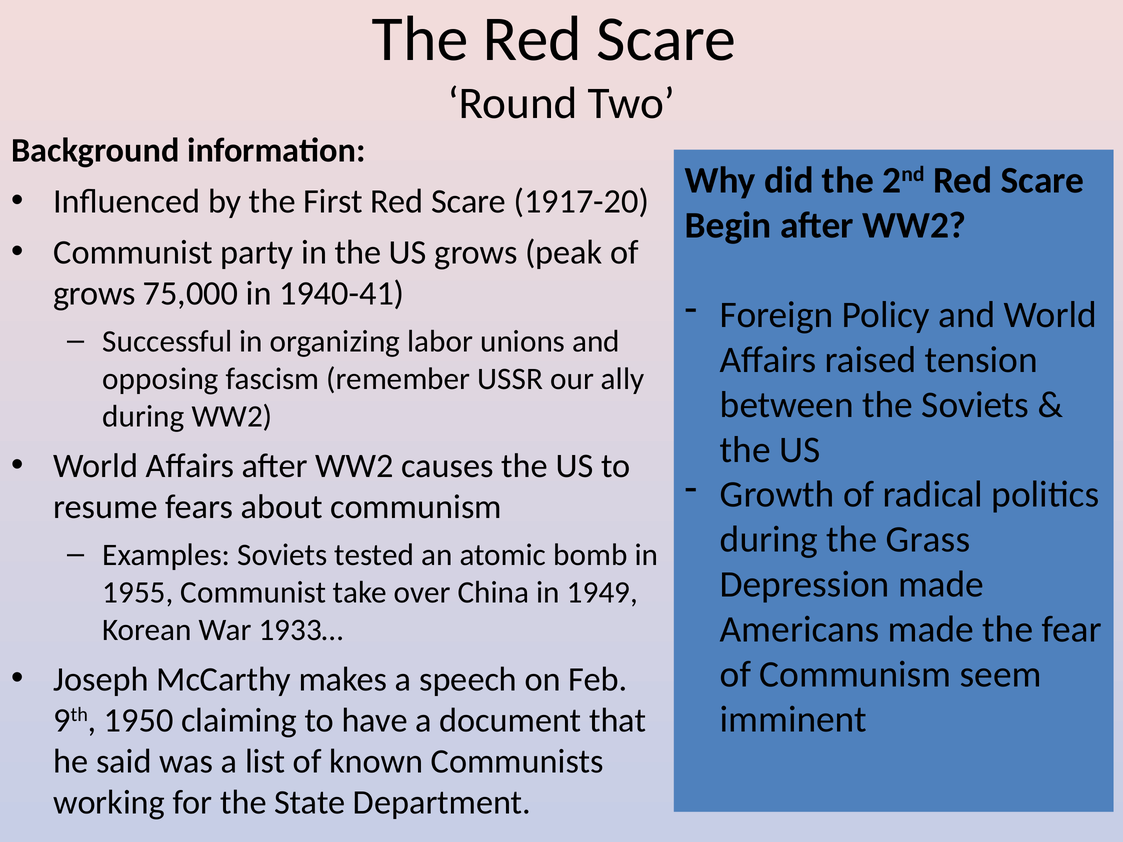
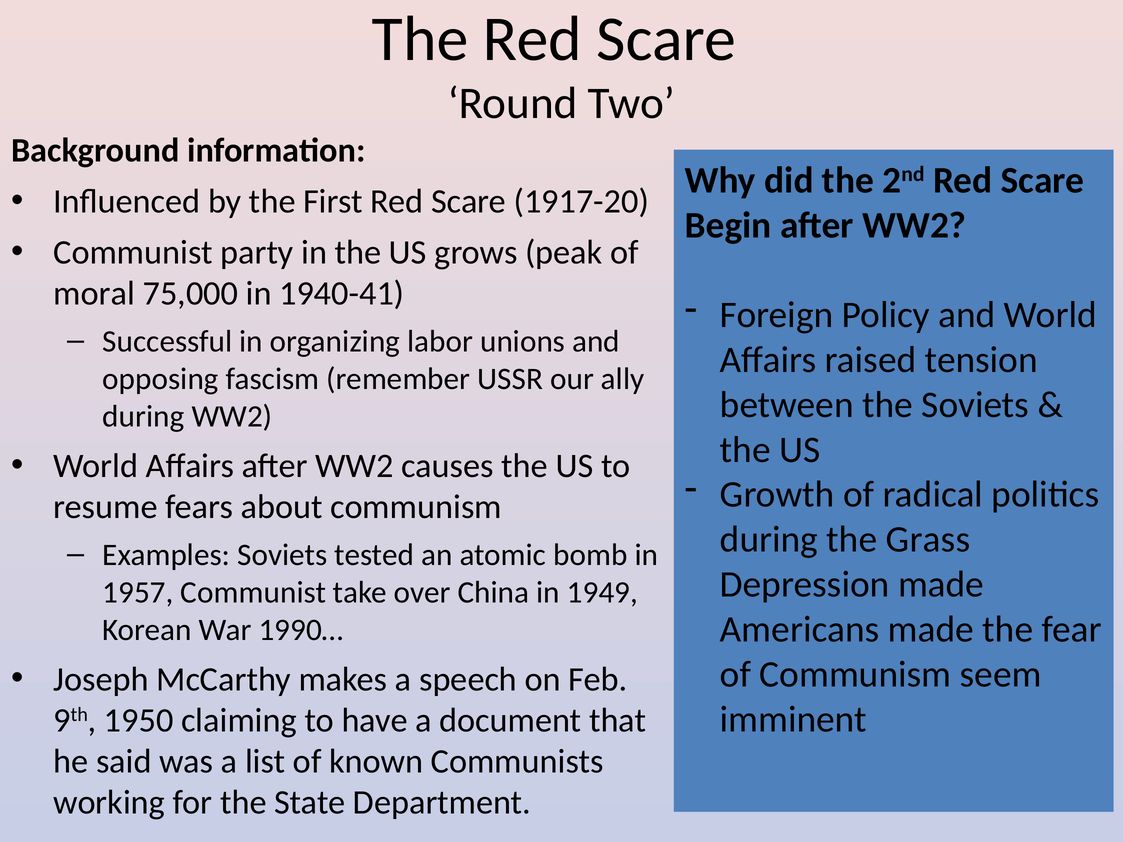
grows: grows -> moral (94, 294)
1955: 1955 -> 1957 (138, 592)
1933…: 1933… -> 1990… (301, 630)
